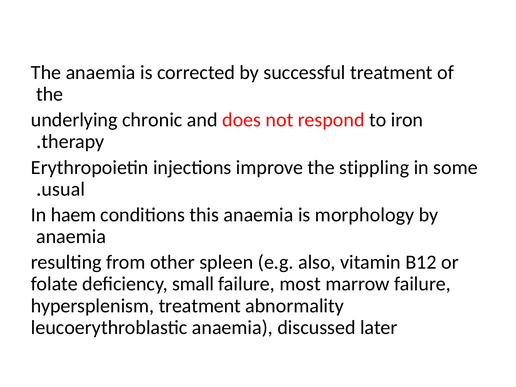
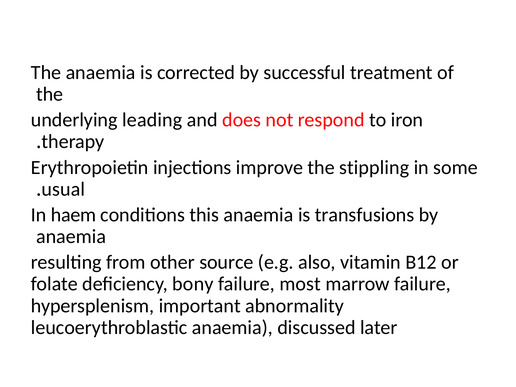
chronic: chronic -> leading (152, 120)
morphology: morphology -> transfusions (365, 215)
spleen: spleen -> source (226, 262)
small: small -> bony (193, 284)
hypersplenism treatment: treatment -> important (200, 306)
